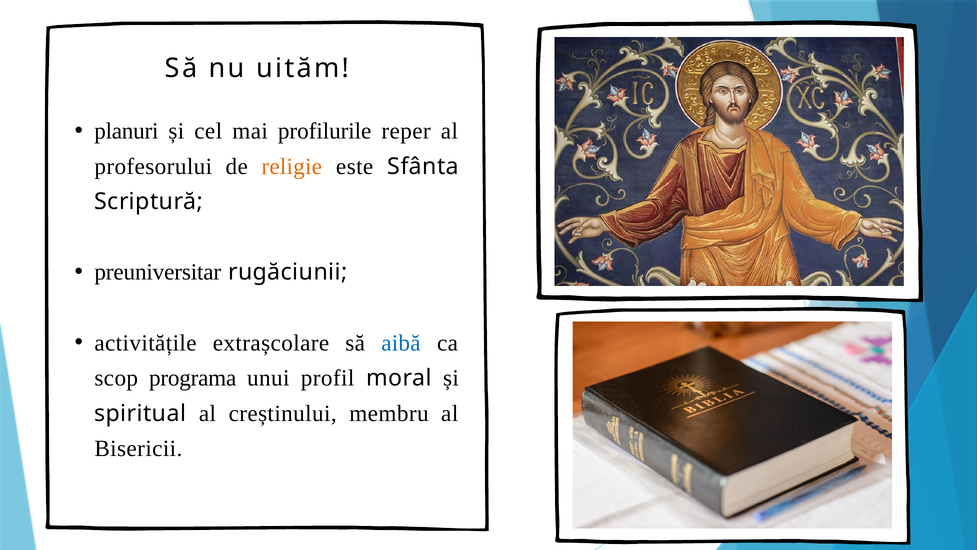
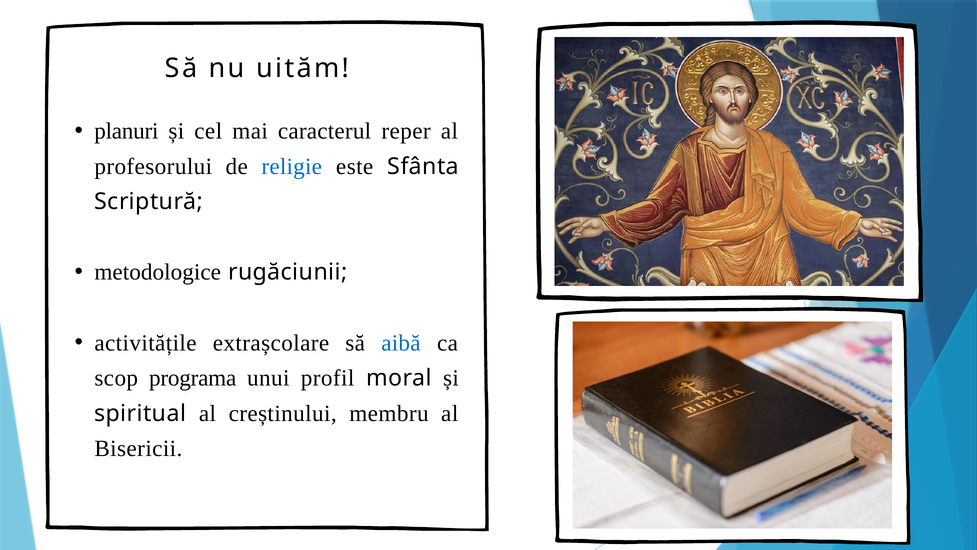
profilurile: profilurile -> caracterul (325, 131)
religie colour: orange -> blue (292, 166)
preuniversitar: preuniversitar -> metodologice (158, 272)
